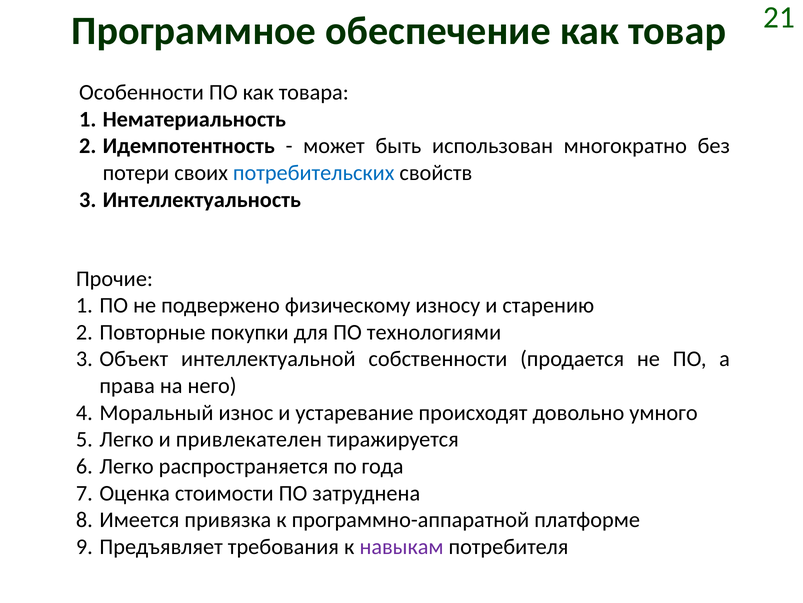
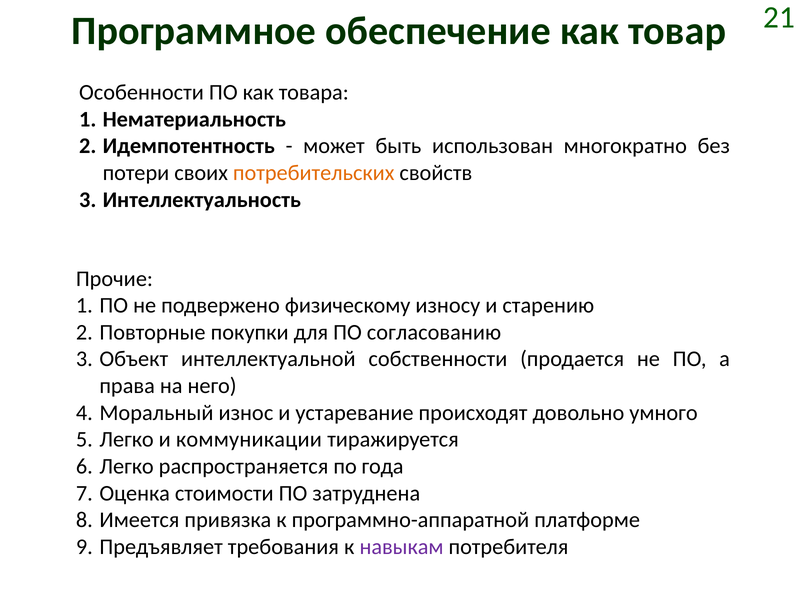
потребительских colour: blue -> orange (314, 173)
технологиями: технологиями -> согласованию (434, 332)
привлекателен: привлекателен -> коммуникации (249, 439)
